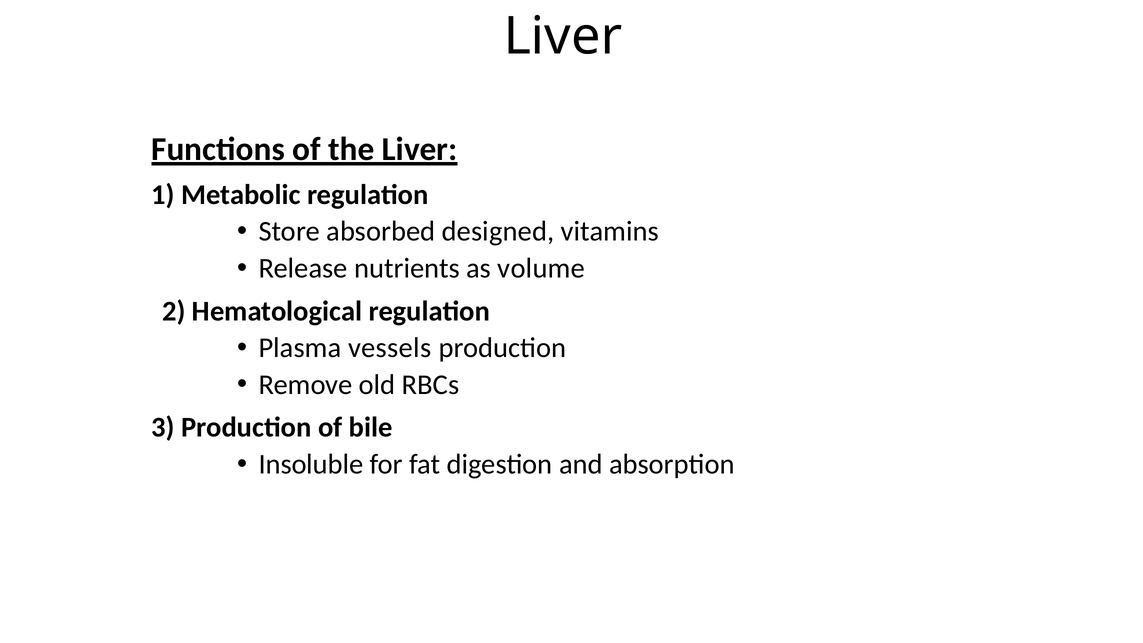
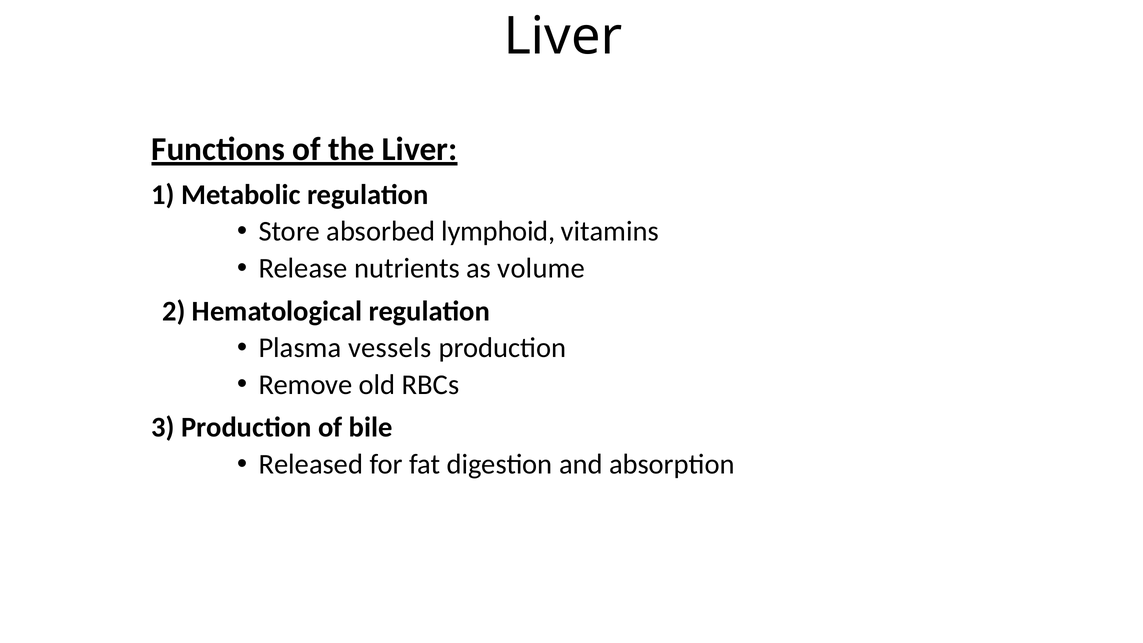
designed: designed -> lymphoid (498, 232)
Insoluble: Insoluble -> Released (311, 464)
